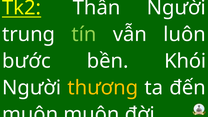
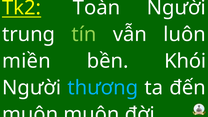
Thần: Thần -> Toàn (97, 8)
bước: bước -> miền (26, 61)
thương colour: yellow -> light blue (103, 88)
